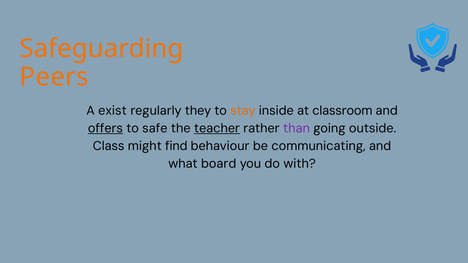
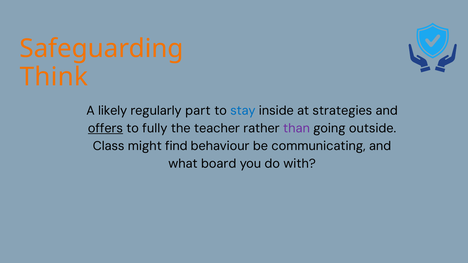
Peers: Peers -> Think (54, 77)
exist: exist -> likely (113, 111)
they: they -> part (198, 111)
stay colour: orange -> blue (243, 111)
classroom: classroom -> strategies (342, 111)
safe: safe -> fully (155, 128)
teacher underline: present -> none (217, 128)
